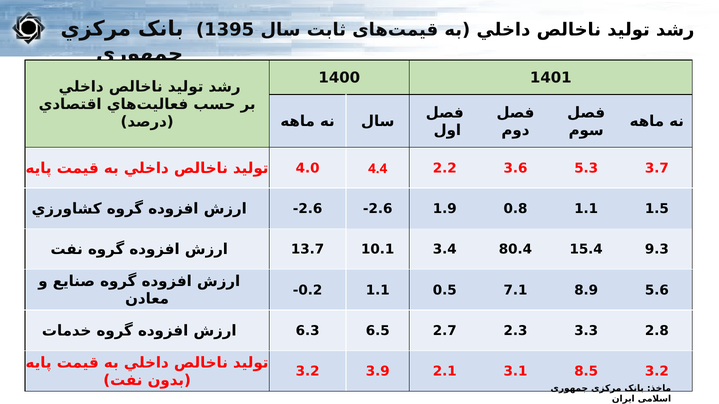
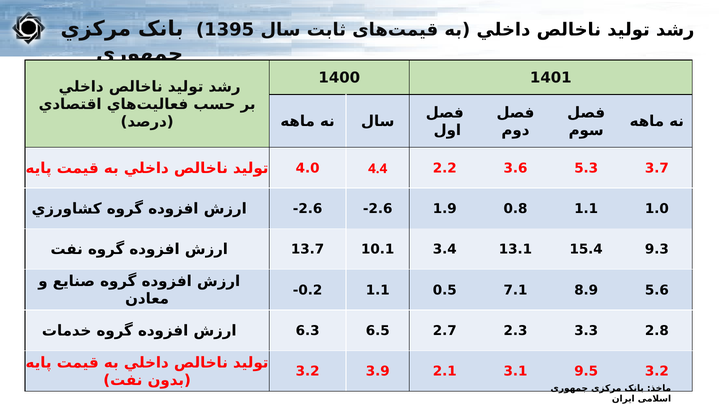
1.5: 1.5 -> 1.0 (657, 209)
80.4: 80.4 -> 13.1 (515, 250)
8.5: 8.5 -> 9.5 (586, 372)
